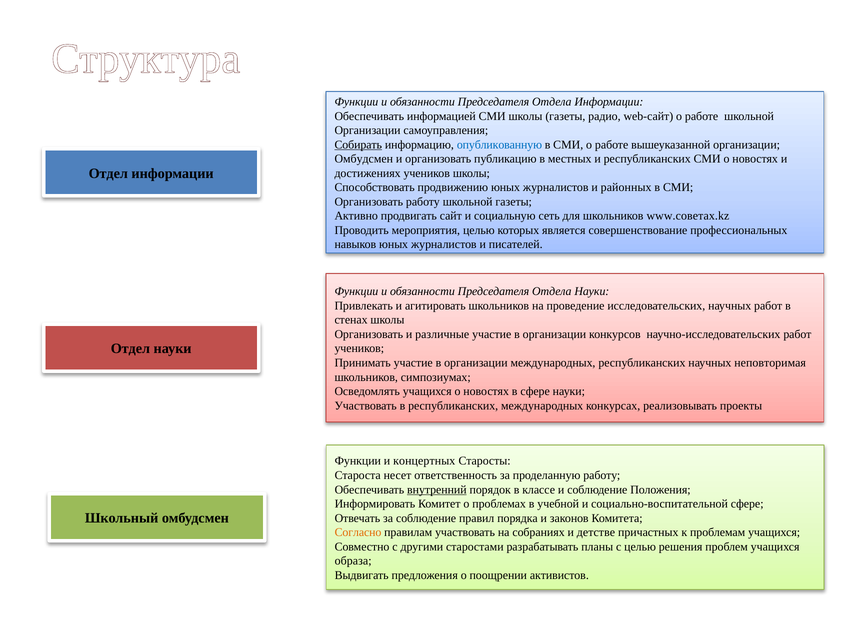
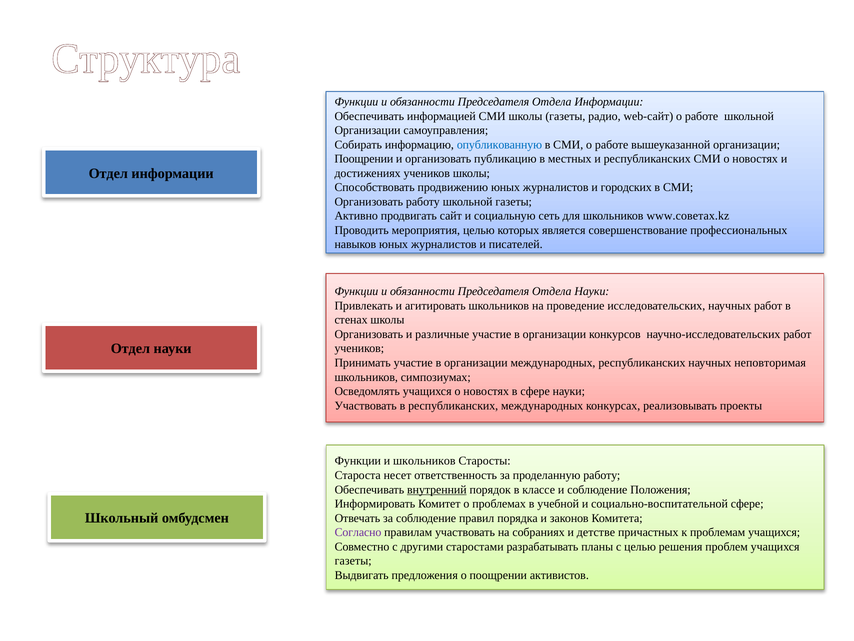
Собирать underline: present -> none (358, 145)
Омбудсмен: Омбудсмен -> Поощрении (364, 159)
районных: районных -> городских (626, 187)
и концертных: концертных -> школьников (424, 461)
Согласно colour: orange -> purple (358, 532)
образа: образа -> газеты (353, 560)
